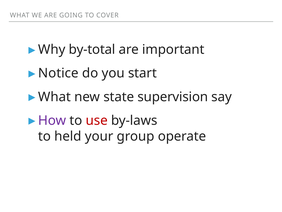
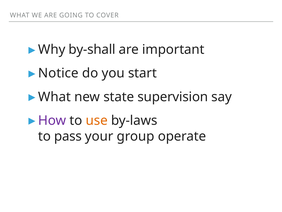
by-total: by-total -> by-shall (92, 49)
use colour: red -> orange (97, 120)
held: held -> pass (68, 136)
